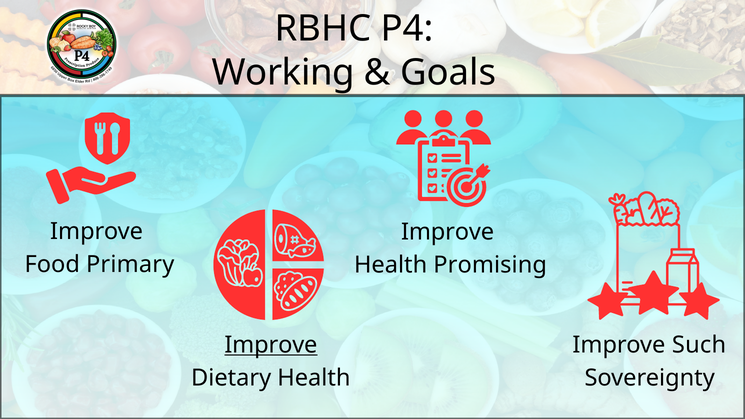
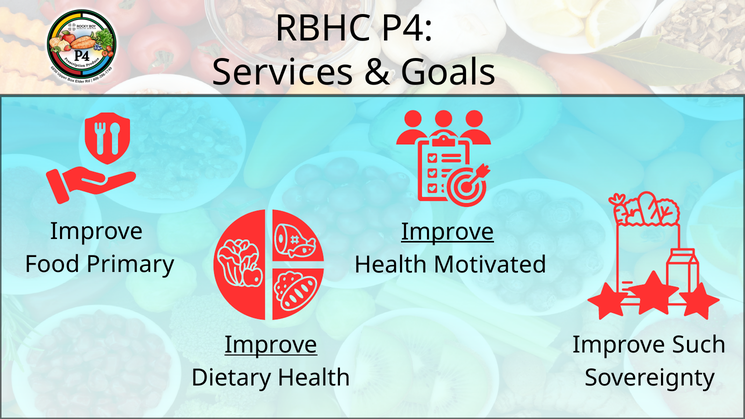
Working: Working -> Services (283, 73)
Improve underline: none -> present (448, 232)
Promising: Promising -> Motivated (490, 265)
